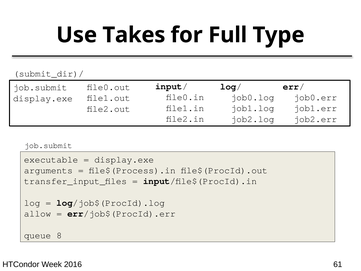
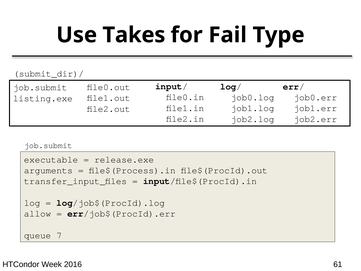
Full: Full -> Fail (228, 35)
display.exe: display.exe -> listing.exe (43, 98)
display.exe: display.exe -> release.exe (124, 159)
8: 8 -> 7 (59, 235)
